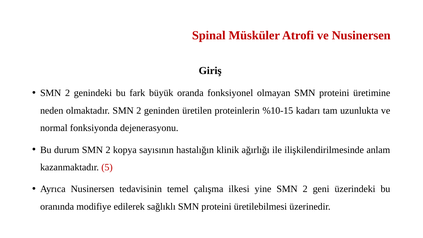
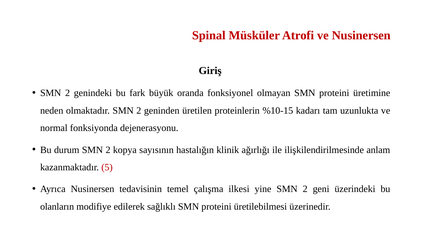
oranında: oranında -> olanların (57, 206)
